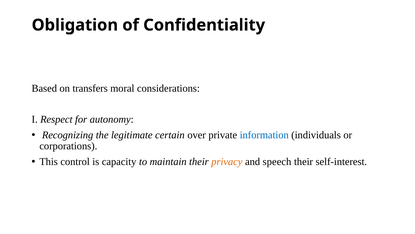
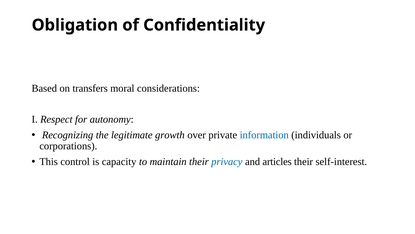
certain: certain -> growth (170, 135)
privacy colour: orange -> blue (227, 161)
speech: speech -> articles (277, 161)
